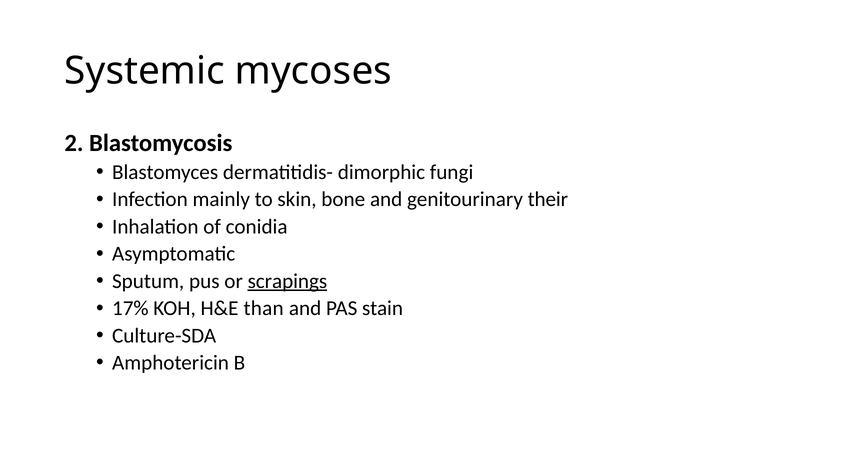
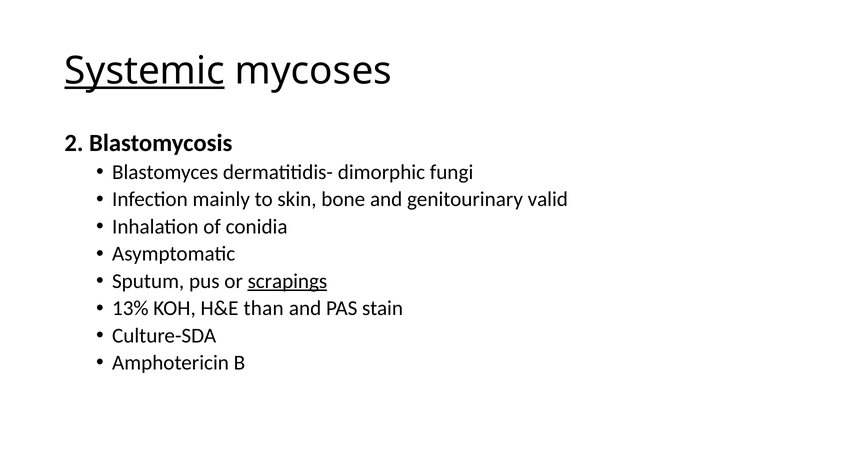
Systemic underline: none -> present (145, 71)
their: their -> valid (548, 199)
17%: 17% -> 13% (130, 308)
